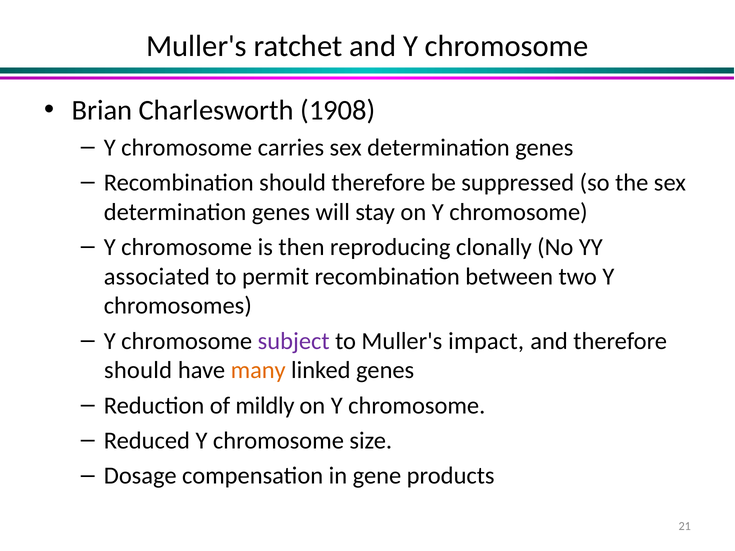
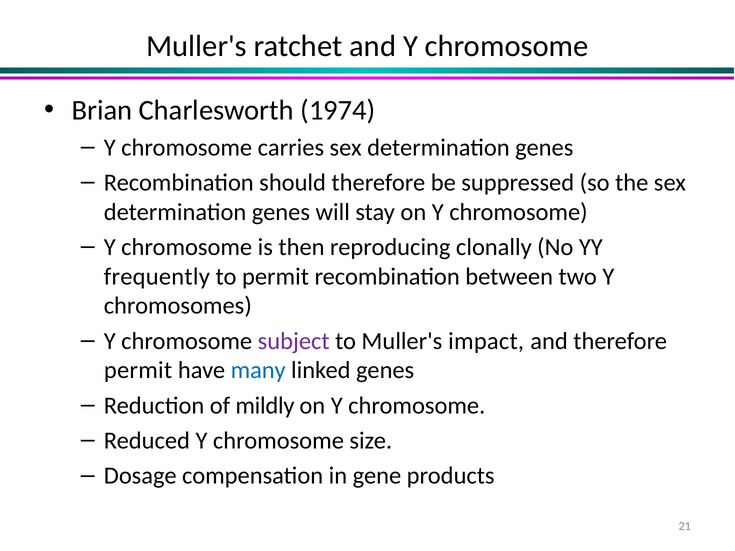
1908: 1908 -> 1974 (338, 110)
associated: associated -> frequently (157, 277)
should: should -> permit (138, 370)
many colour: orange -> blue (258, 370)
